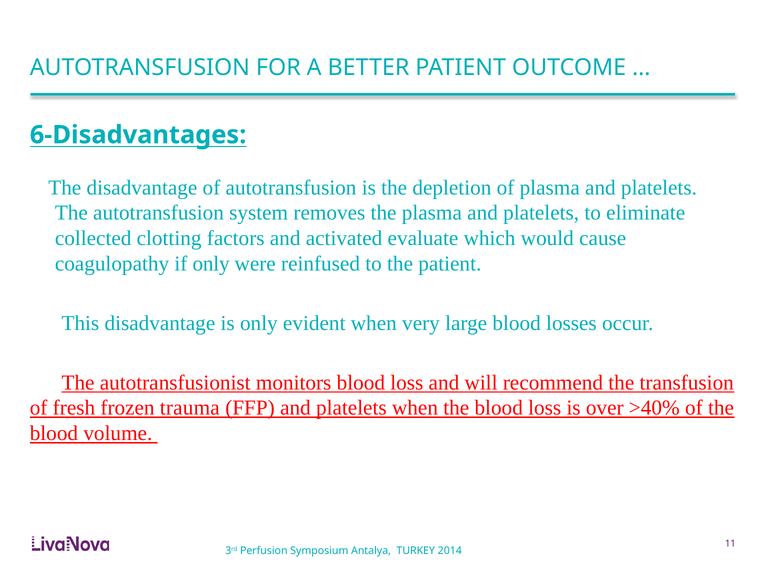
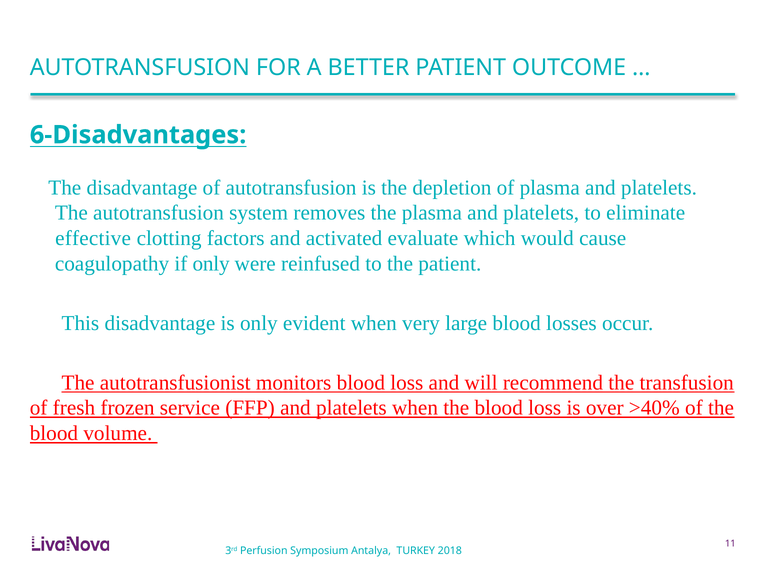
collected: collected -> effective (93, 239)
trauma: trauma -> service (190, 408)
2014: 2014 -> 2018 (450, 551)
